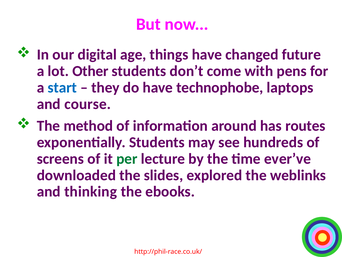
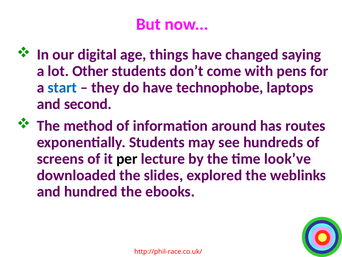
future: future -> saying (301, 55)
course: course -> second (88, 104)
per colour: green -> black (127, 158)
ever’ve: ever’ve -> look’ve (288, 158)
thinking: thinking -> hundred (91, 191)
